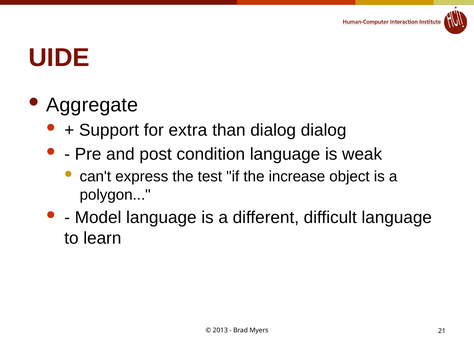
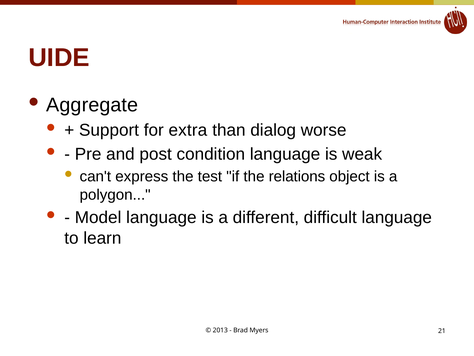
dialog dialog: dialog -> worse (324, 130)
increase: increase -> relations (297, 176)
